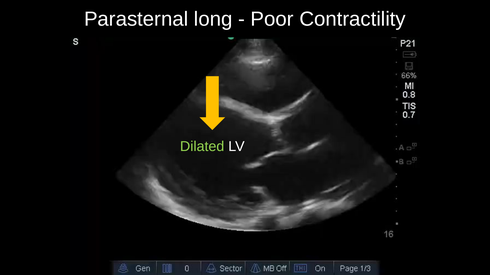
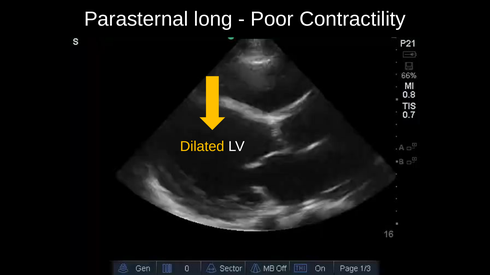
Dilated colour: light green -> yellow (202, 147)
